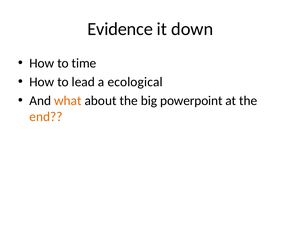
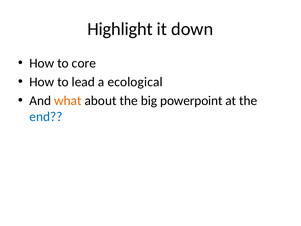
Evidence: Evidence -> Highlight (120, 29)
time: time -> core (84, 63)
end colour: orange -> blue (46, 117)
